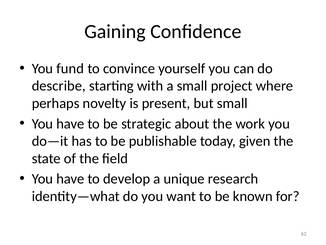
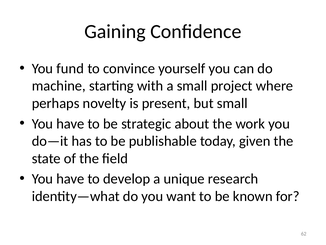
describe: describe -> machine (59, 86)
